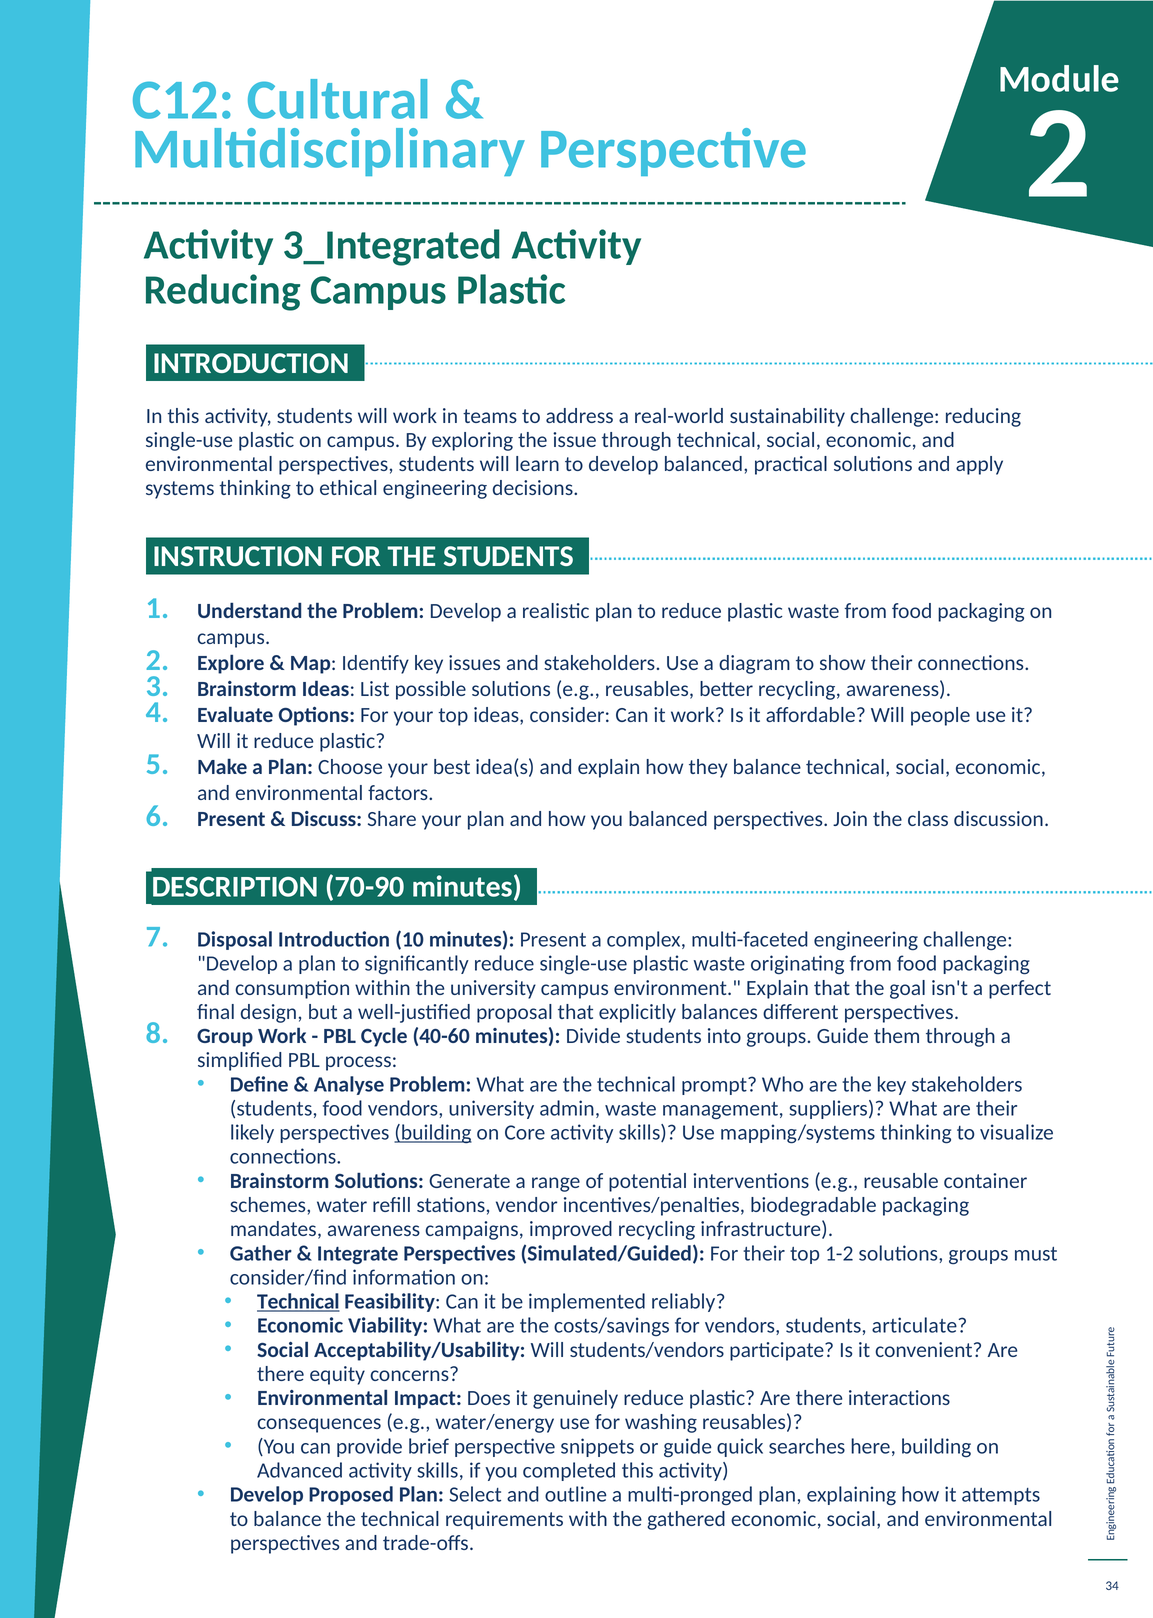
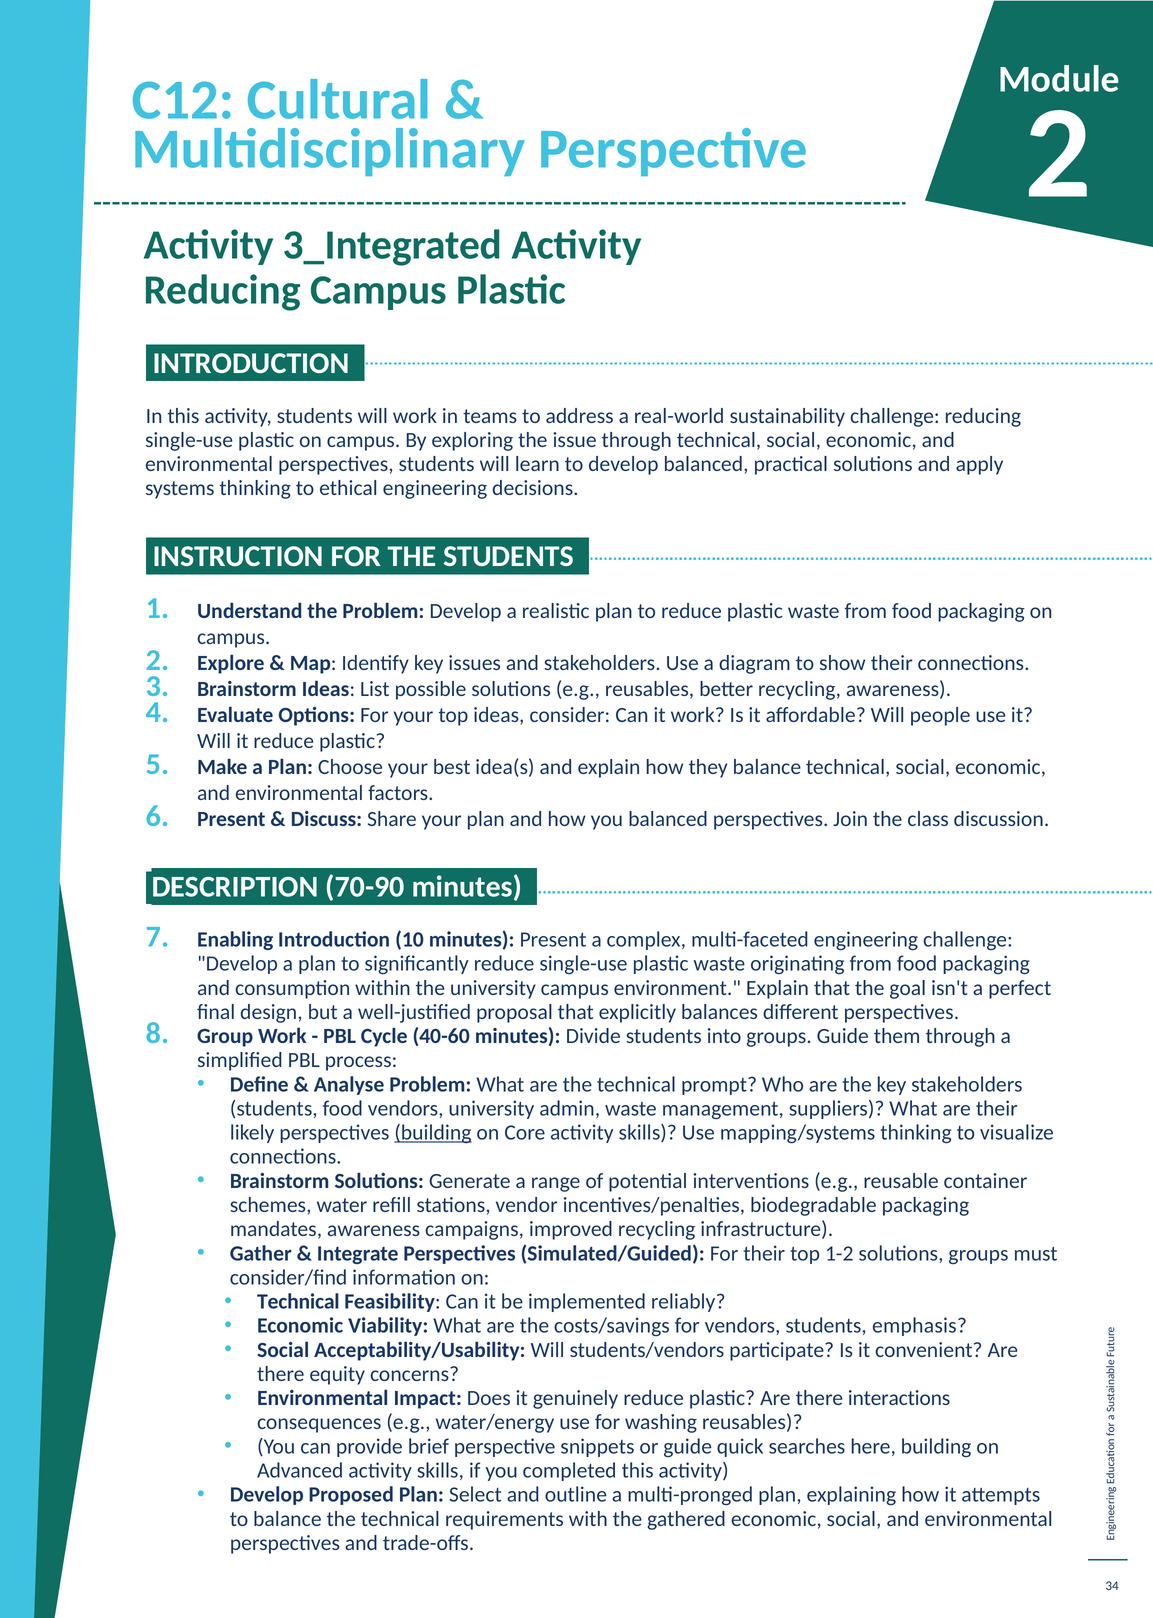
Disposal: Disposal -> Enabling (235, 939)
Technical underline: present -> none (298, 1301)
articulate: articulate -> emphasis (920, 1325)
